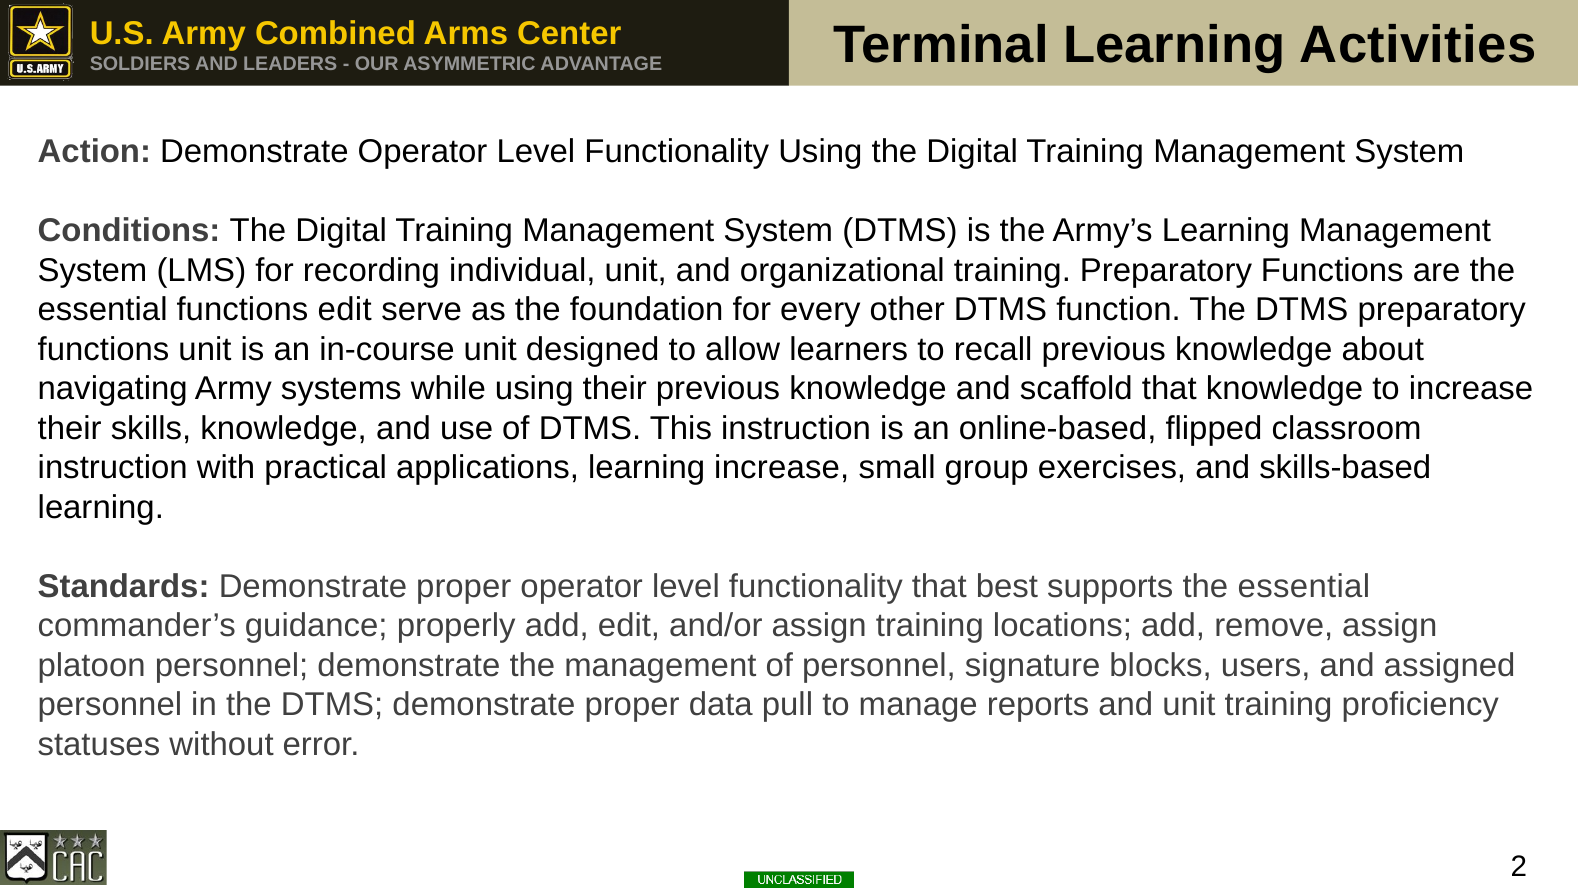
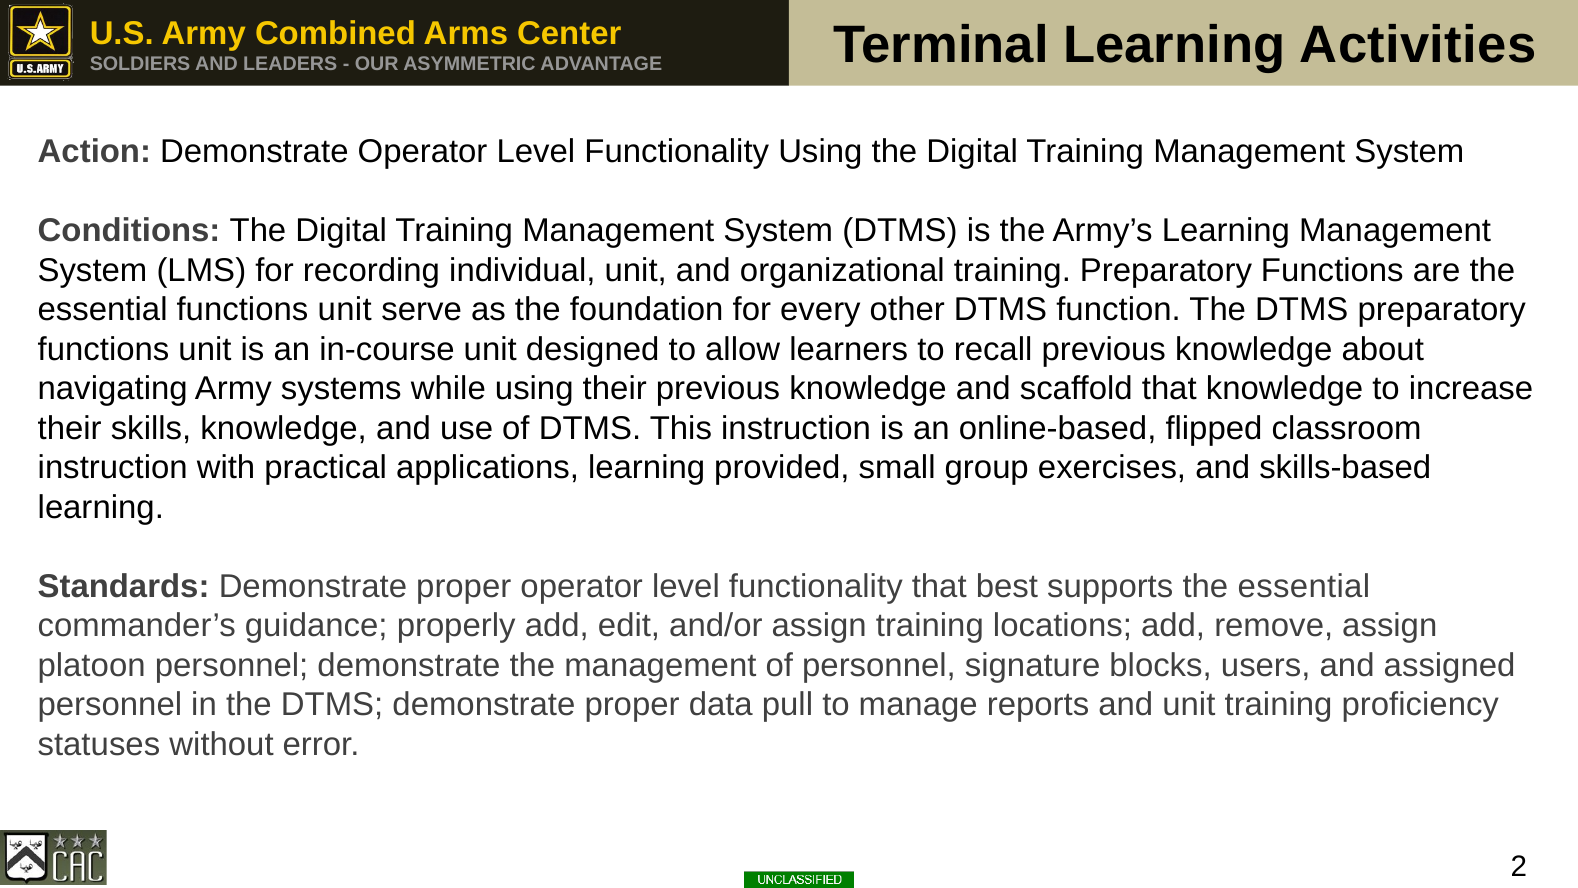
essential functions edit: edit -> unit (345, 310)
learning increase: increase -> provided (782, 468)
